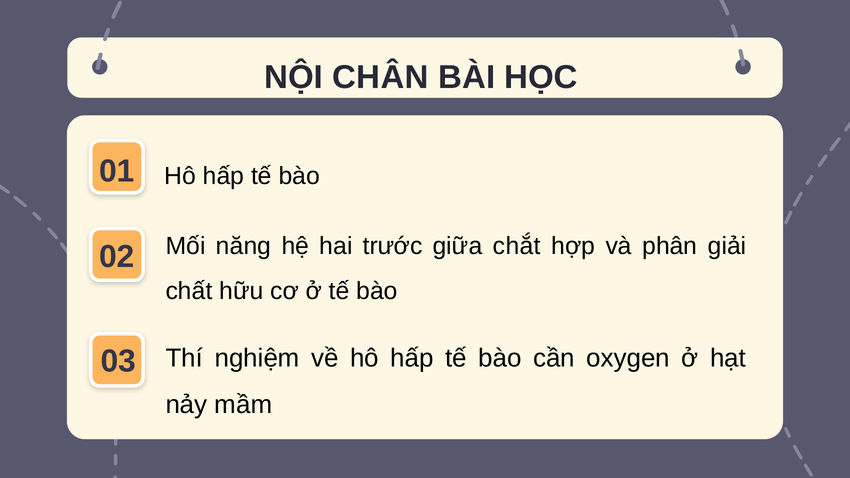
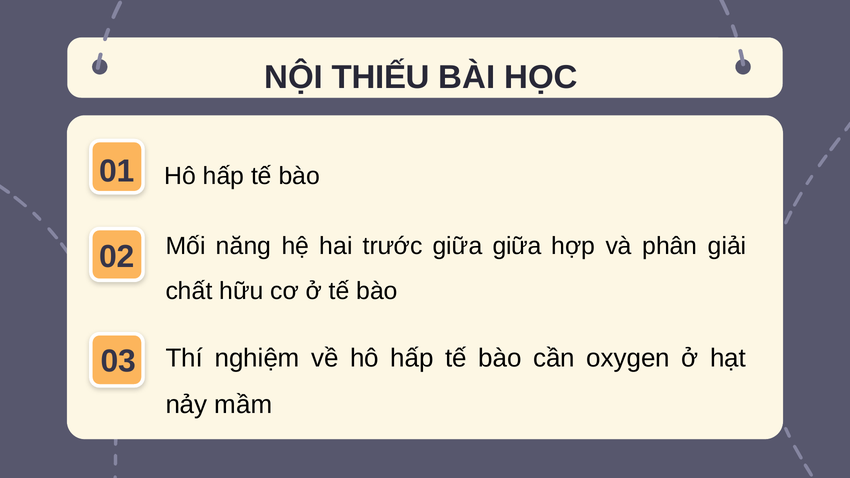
CHÂN: CHÂN -> THIẾU (381, 77)
giữa chắt: chắt -> giữa (517, 246)
